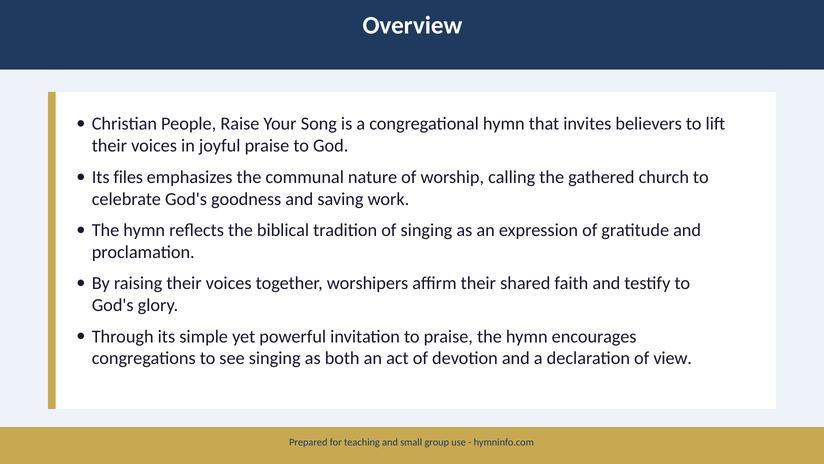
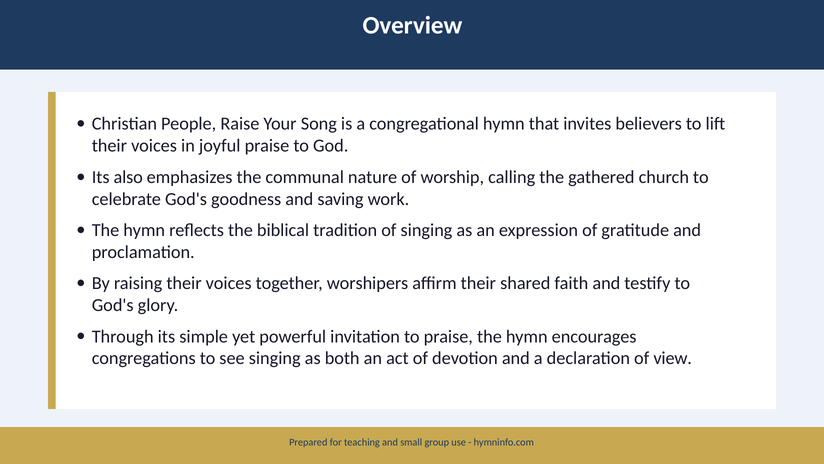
files: files -> also (128, 177)
